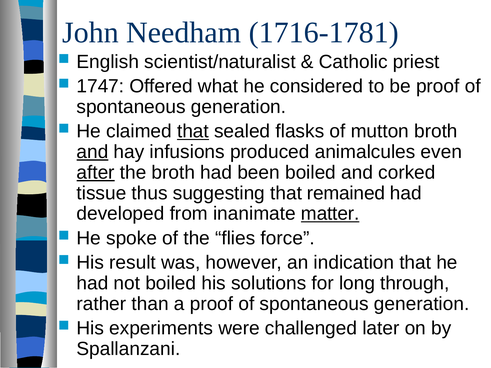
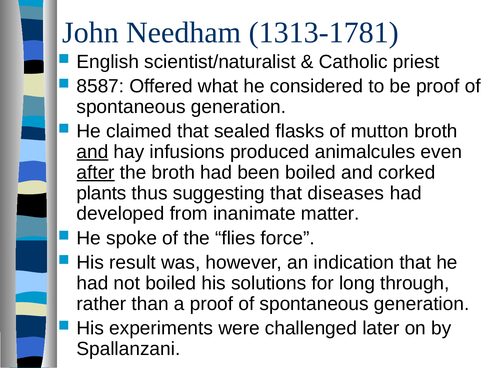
1716-1781: 1716-1781 -> 1313-1781 (324, 33)
1747: 1747 -> 8587 (100, 86)
that underline: present -> none (193, 131)
tissue: tissue -> plants (102, 193)
remained: remained -> diseases (346, 193)
matter underline: present -> none (330, 214)
